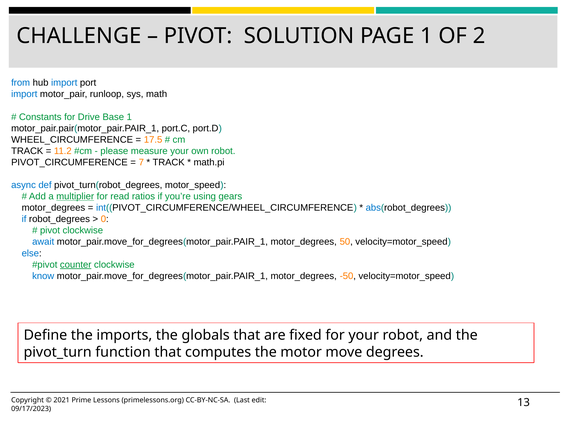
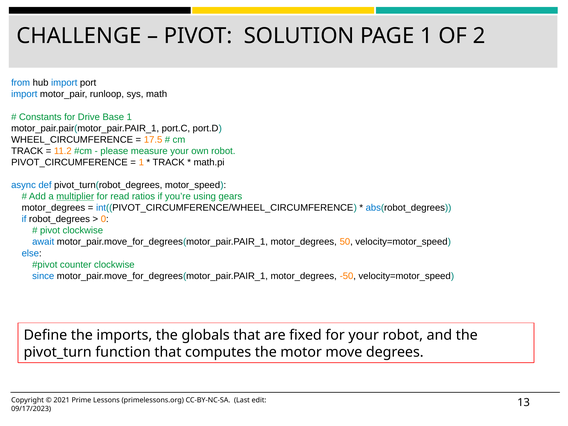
7: 7 -> 1 (141, 162)
counter underline: present -> none (76, 265)
know: know -> since (43, 276)
